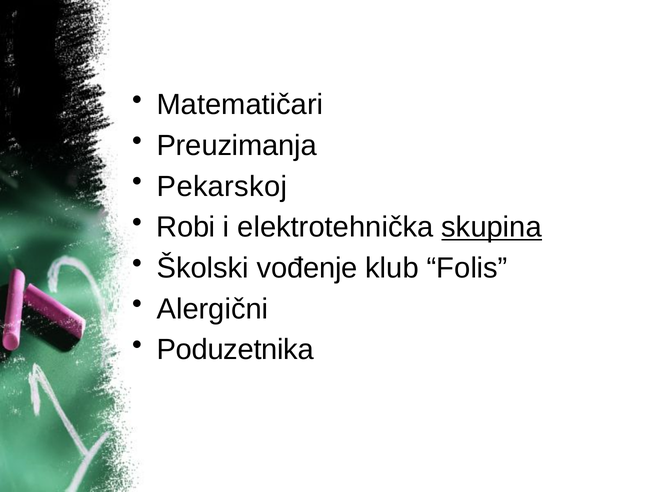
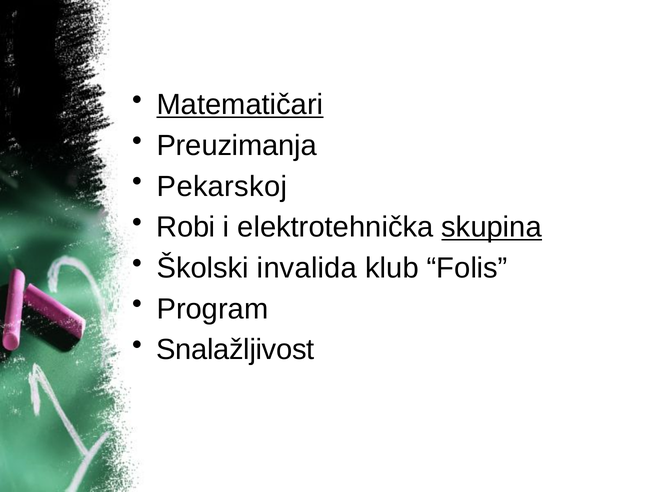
Matematičari underline: none -> present (240, 105)
vođenje: vođenje -> invalida (307, 268)
Alergični: Alergični -> Program (212, 309)
Poduzetnika: Poduzetnika -> Snalažljivost (235, 349)
